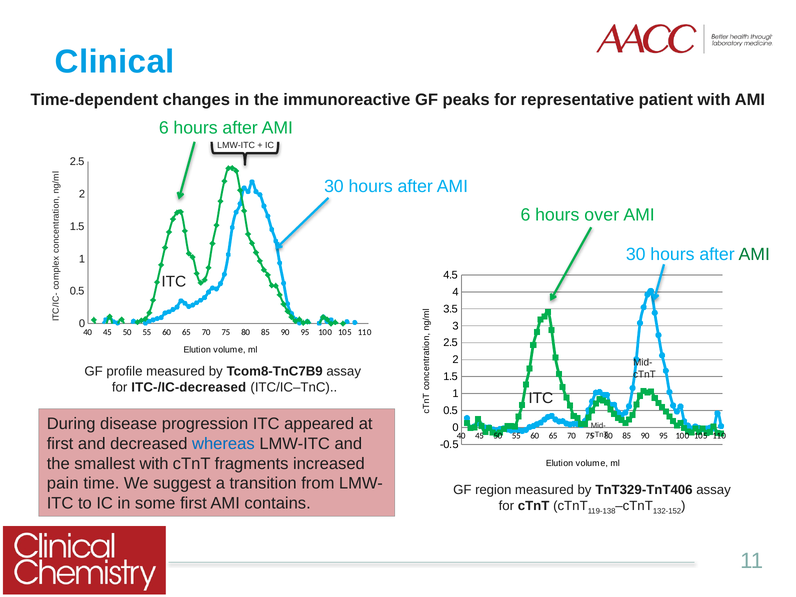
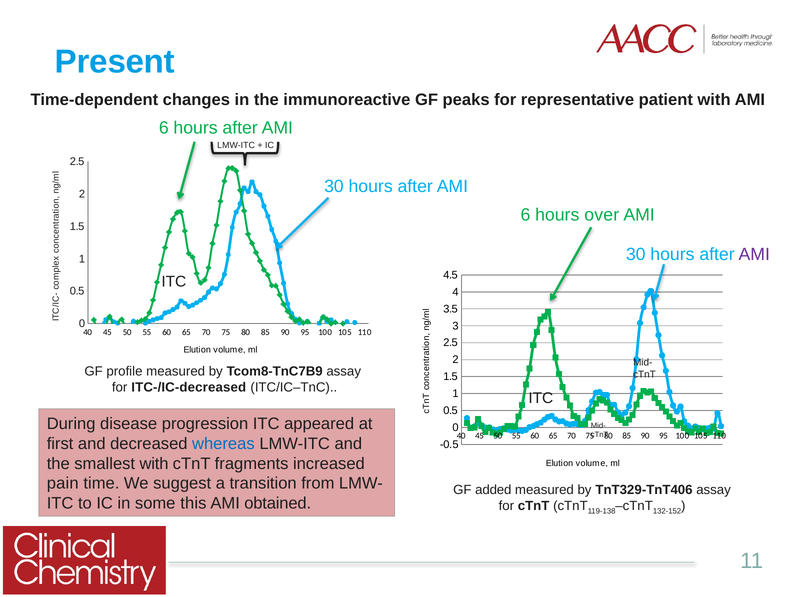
Clinical: Clinical -> Present (115, 62)
AMI colour: green -> purple (754, 254)
region: region -> added (493, 490)
some first: first -> this (193, 503)
contains: contains -> obtained (278, 503)
